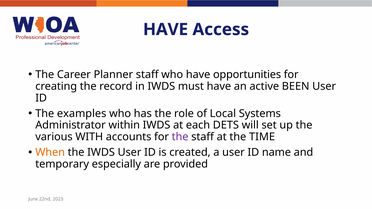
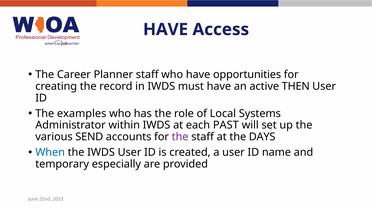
BEEN: BEEN -> THEN (296, 86)
DETS: DETS -> PAST (226, 125)
WITH: WITH -> SEND (89, 137)
TIME: TIME -> DAYS (262, 137)
When colour: orange -> blue (50, 153)
